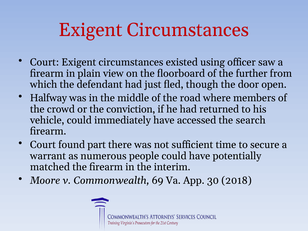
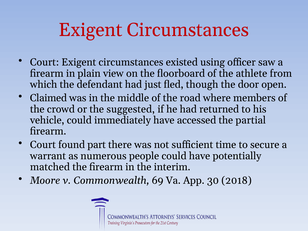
further: further -> athlete (252, 73)
Halfway: Halfway -> Claimed (48, 98)
conviction: conviction -> suggested (131, 109)
search: search -> partial (251, 120)
